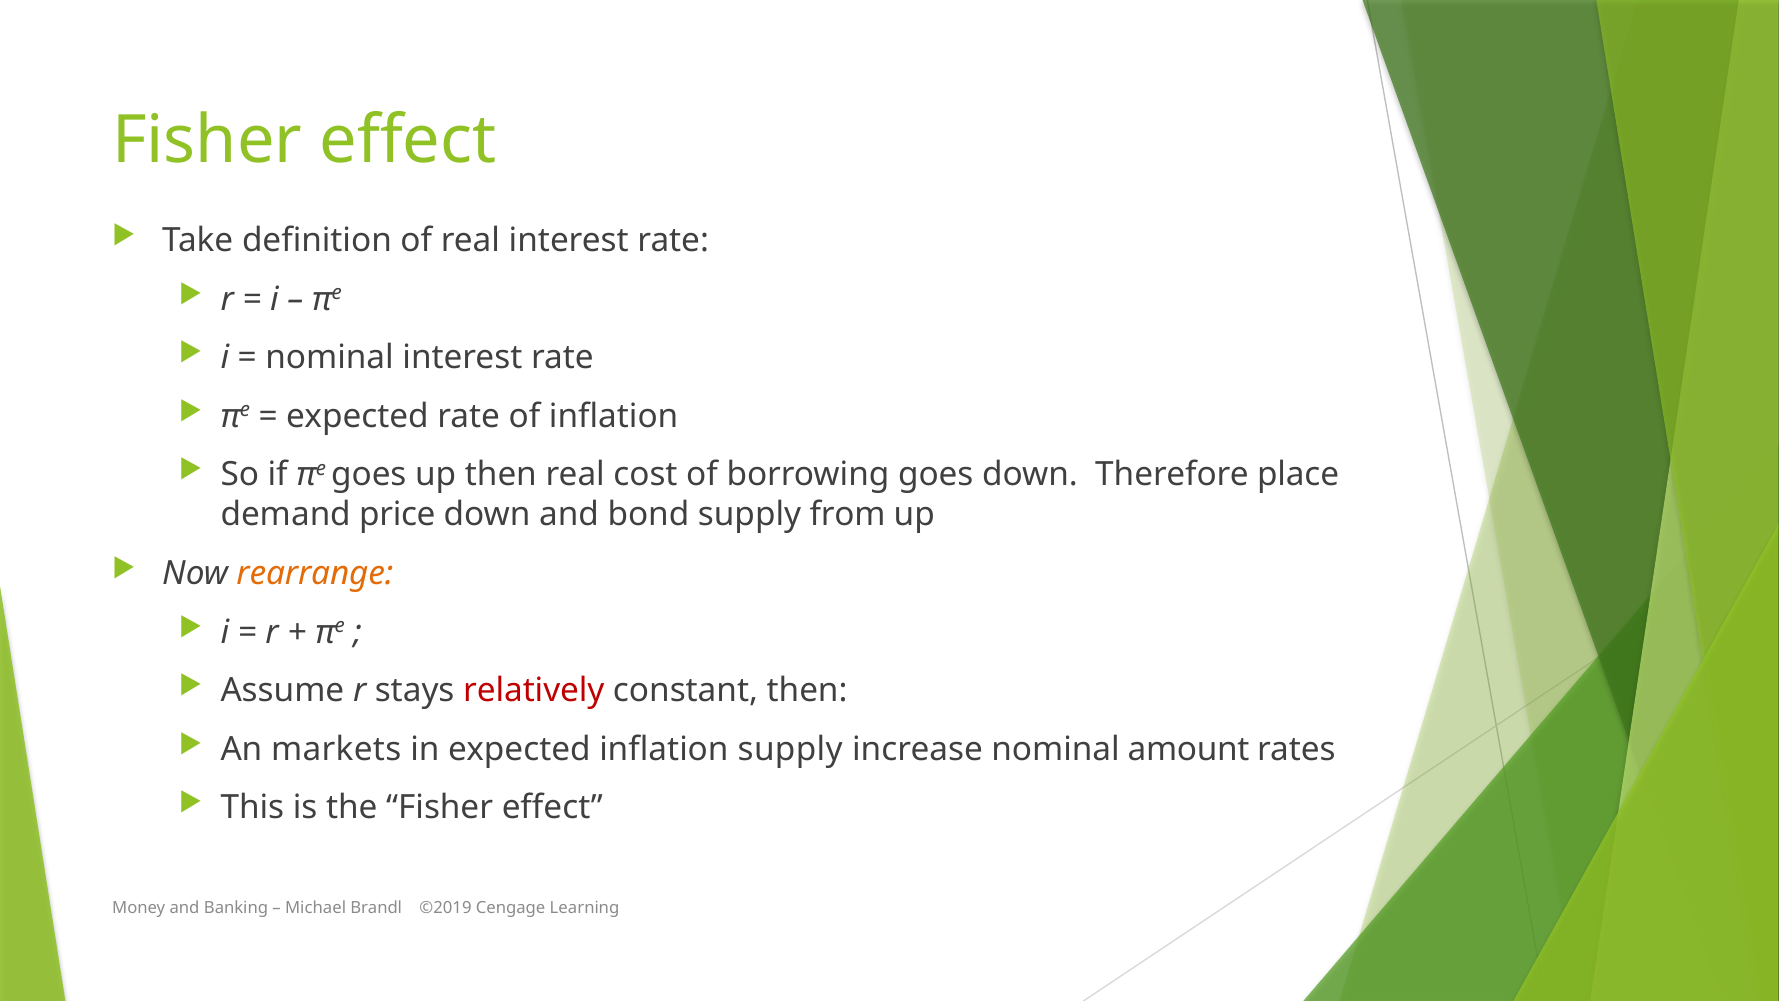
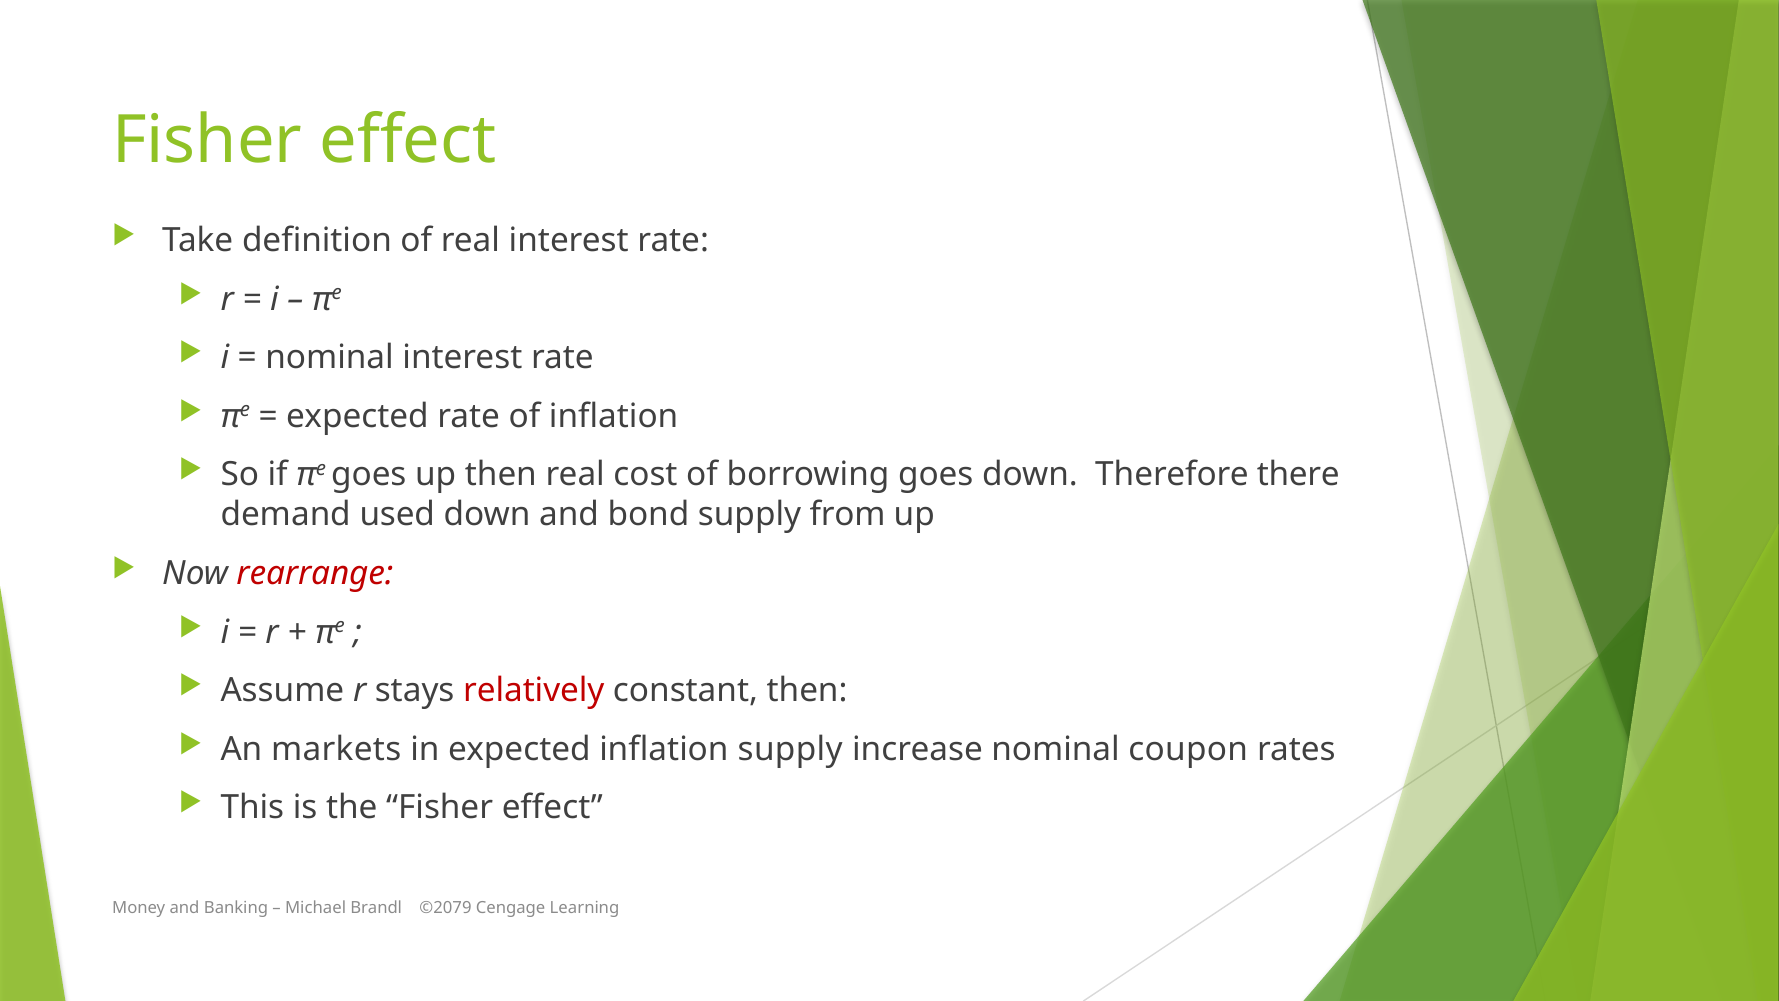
place: place -> there (1298, 475)
price: price -> used (397, 515)
rearrange colour: orange -> red (315, 573)
amount: amount -> coupon (1188, 749)
©2019: ©2019 -> ©2079 (445, 908)
